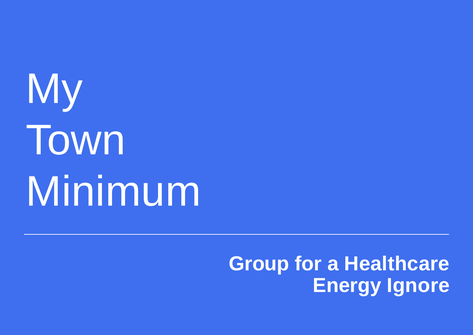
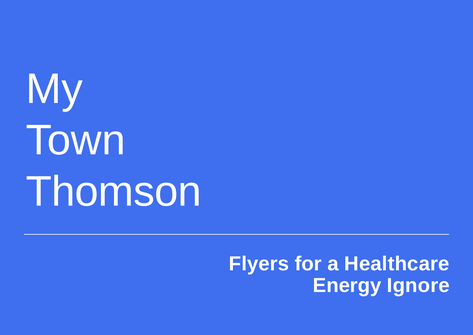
Minimum: Minimum -> Thomson (114, 192)
Group: Group -> Flyers (259, 263)
